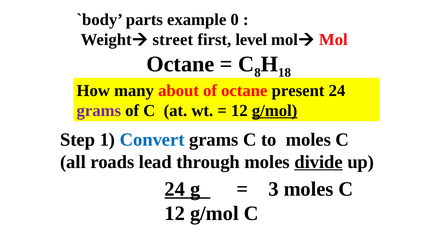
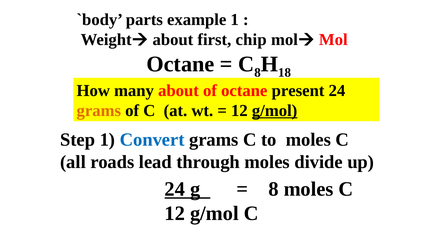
example 0: 0 -> 1 (235, 20)
street: street -> about (173, 40)
level: level -> chip (251, 40)
grams colour: purple -> orange (99, 110)
divide underline: present -> none (319, 161)
3: 3 -> 8 (273, 188)
